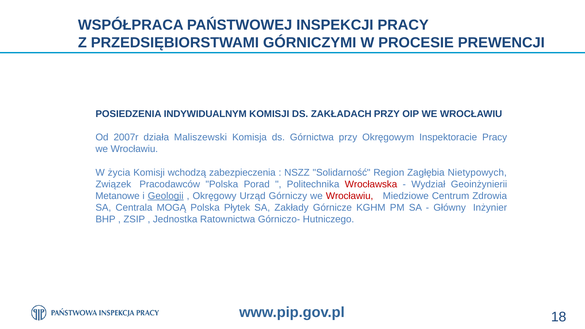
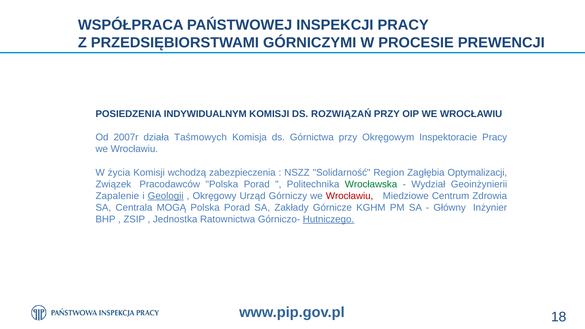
ZAKŁADACH: ZAKŁADACH -> ROZWIĄZAŃ (341, 114)
Maliszewski: Maliszewski -> Taśmowych (201, 137)
Nietypowych: Nietypowych -> Optymalizacji (477, 173)
Wrocławska colour: red -> green (371, 184)
Metanowe: Metanowe -> Zapalenie (117, 196)
Płytek: Płytek -> Porad (237, 208)
Hutniczego underline: none -> present (328, 219)
